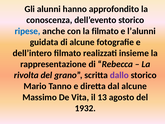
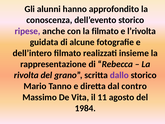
ripese colour: blue -> purple (27, 31)
l’alunni: l’alunni -> l’rivolta (142, 31)
dal alcune: alcune -> contro (134, 86)
13: 13 -> 11 (102, 97)
1932: 1932 -> 1984 (85, 108)
